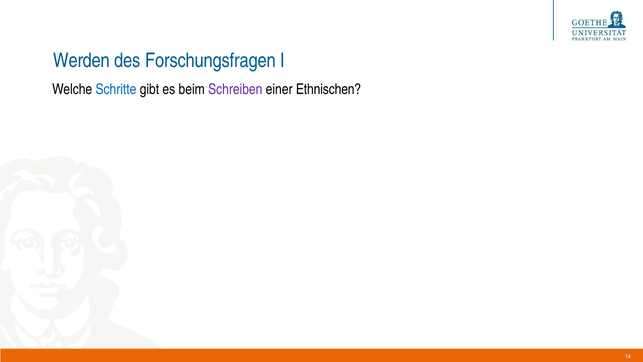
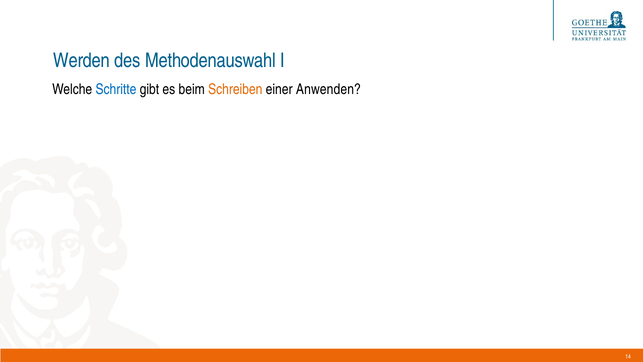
Forschungsfragen: Forschungsfragen -> Methodenauswahl (211, 61)
Schreiben colour: purple -> orange (235, 89)
Ethnischen: Ethnischen -> Anwenden (328, 89)
